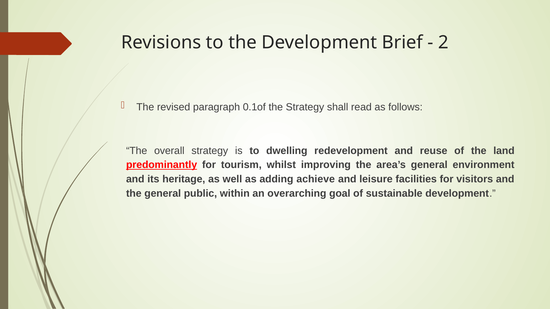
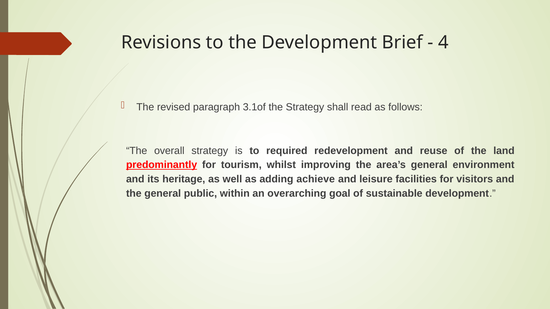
2: 2 -> 4 (443, 43)
0.1of: 0.1of -> 3.1of (254, 107)
dwelling: dwelling -> required (287, 151)
